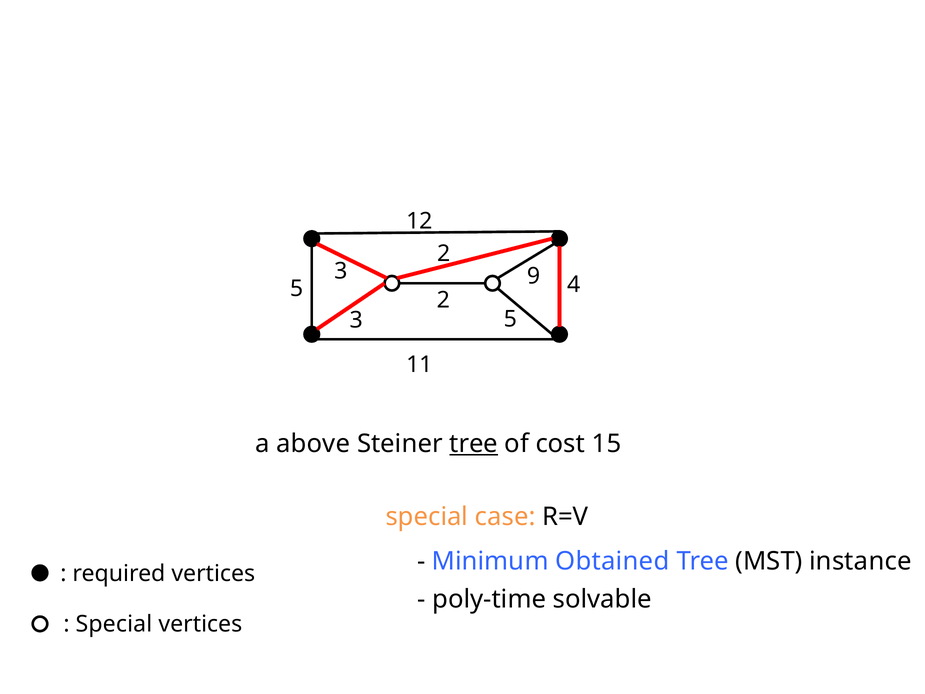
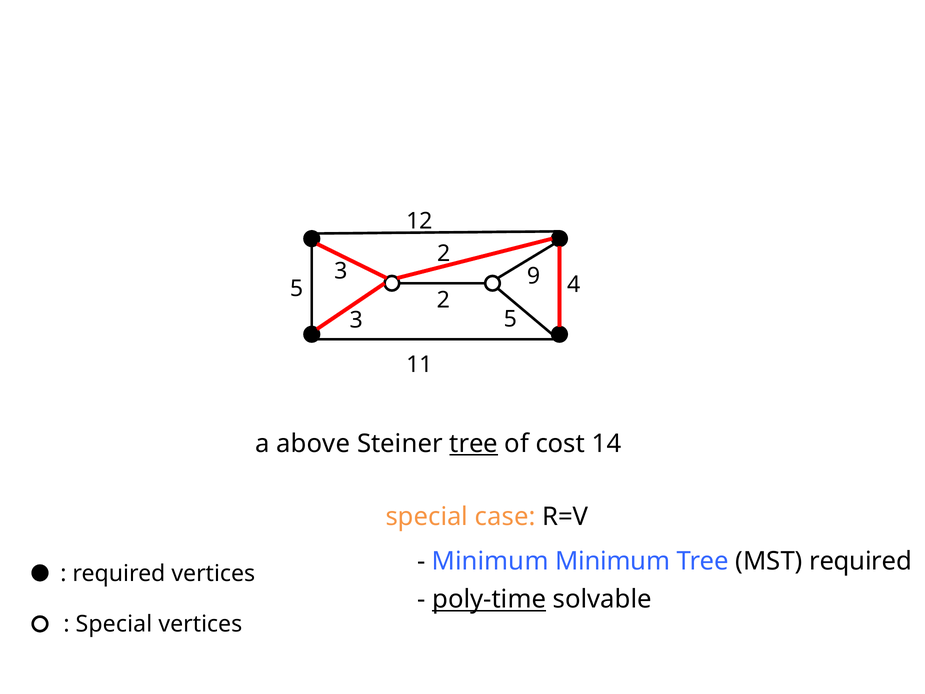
15: 15 -> 14 (607, 444)
Minimum Obtained: Obtained -> Minimum (613, 561)
MST instance: instance -> required (861, 561)
poly-time underline: none -> present (489, 599)
